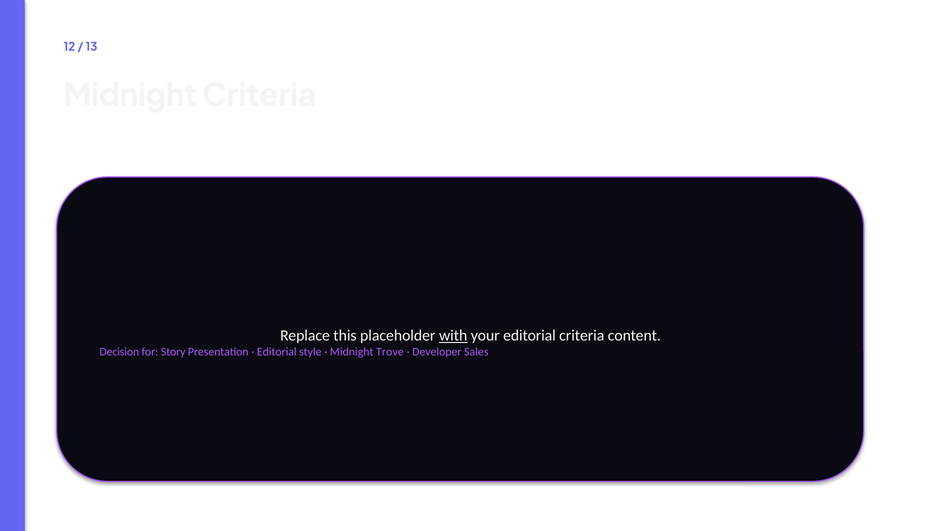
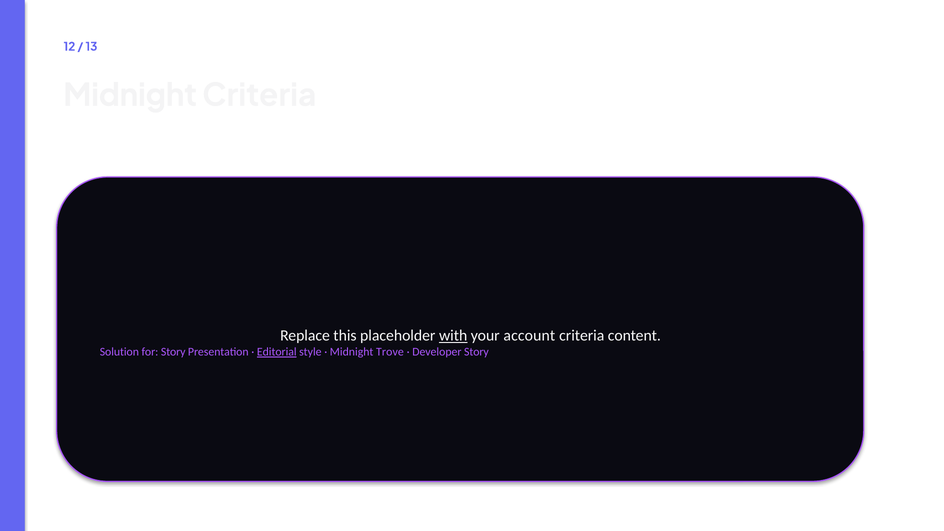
your editorial: editorial -> account (529, 336)
Decision: Decision -> Solution (119, 352)
Editorial underline: none -> present (277, 352)
Developer Sales: Sales -> Story (476, 352)
